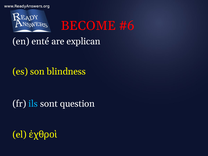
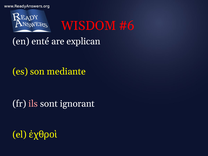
BECOME: BECOME -> WISDOM (89, 26)
blindness: blindness -> mediante (66, 72)
ils colour: light blue -> pink (33, 104)
question: question -> ignorant (77, 104)
